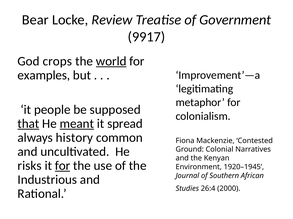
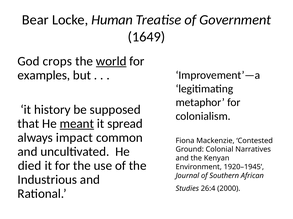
Review: Review -> Human (112, 20)
9917: 9917 -> 1649 (146, 37)
people: people -> history (52, 110)
that underline: present -> none (28, 124)
history: history -> impact (74, 138)
risks: risks -> died (30, 166)
for underline: present -> none (63, 166)
